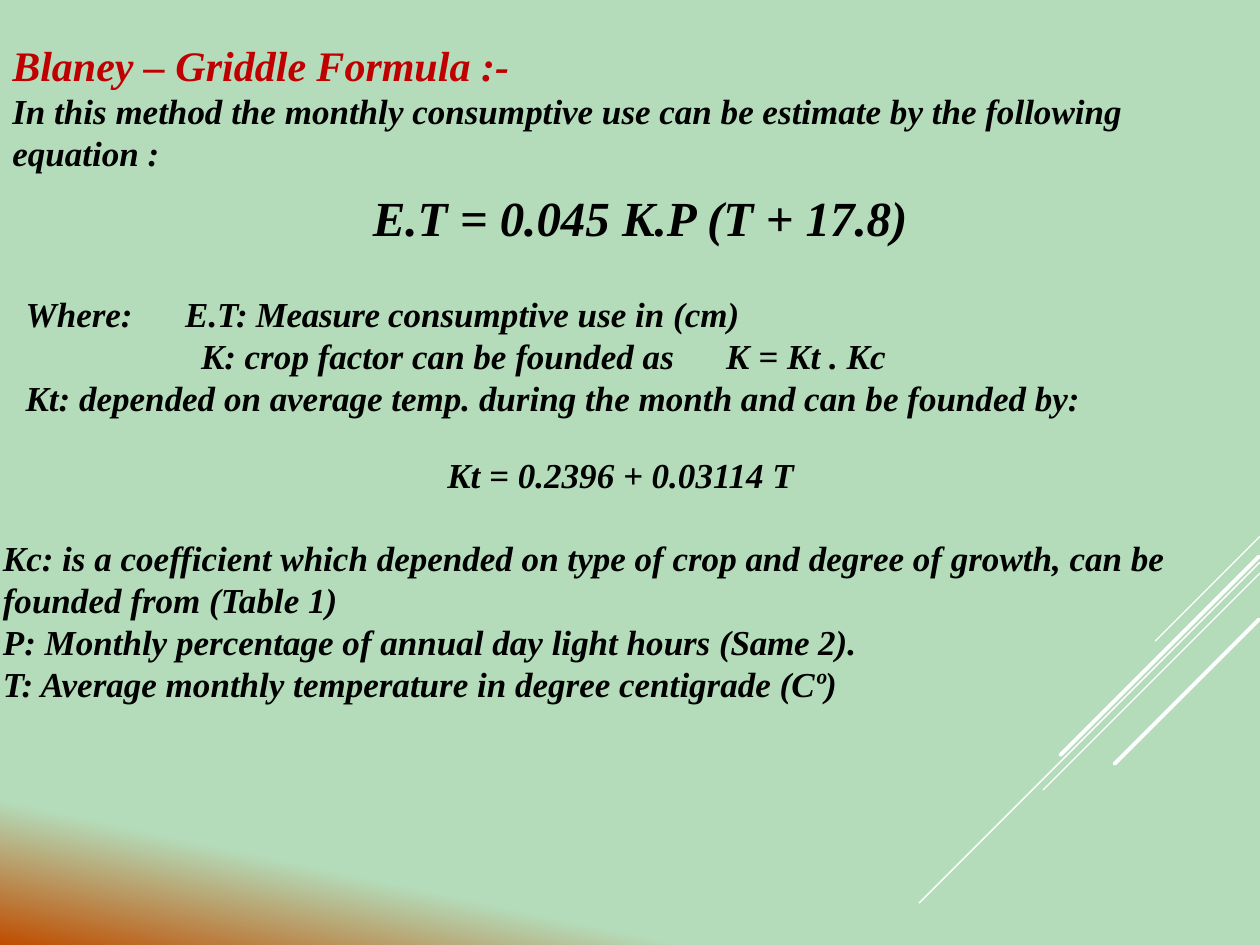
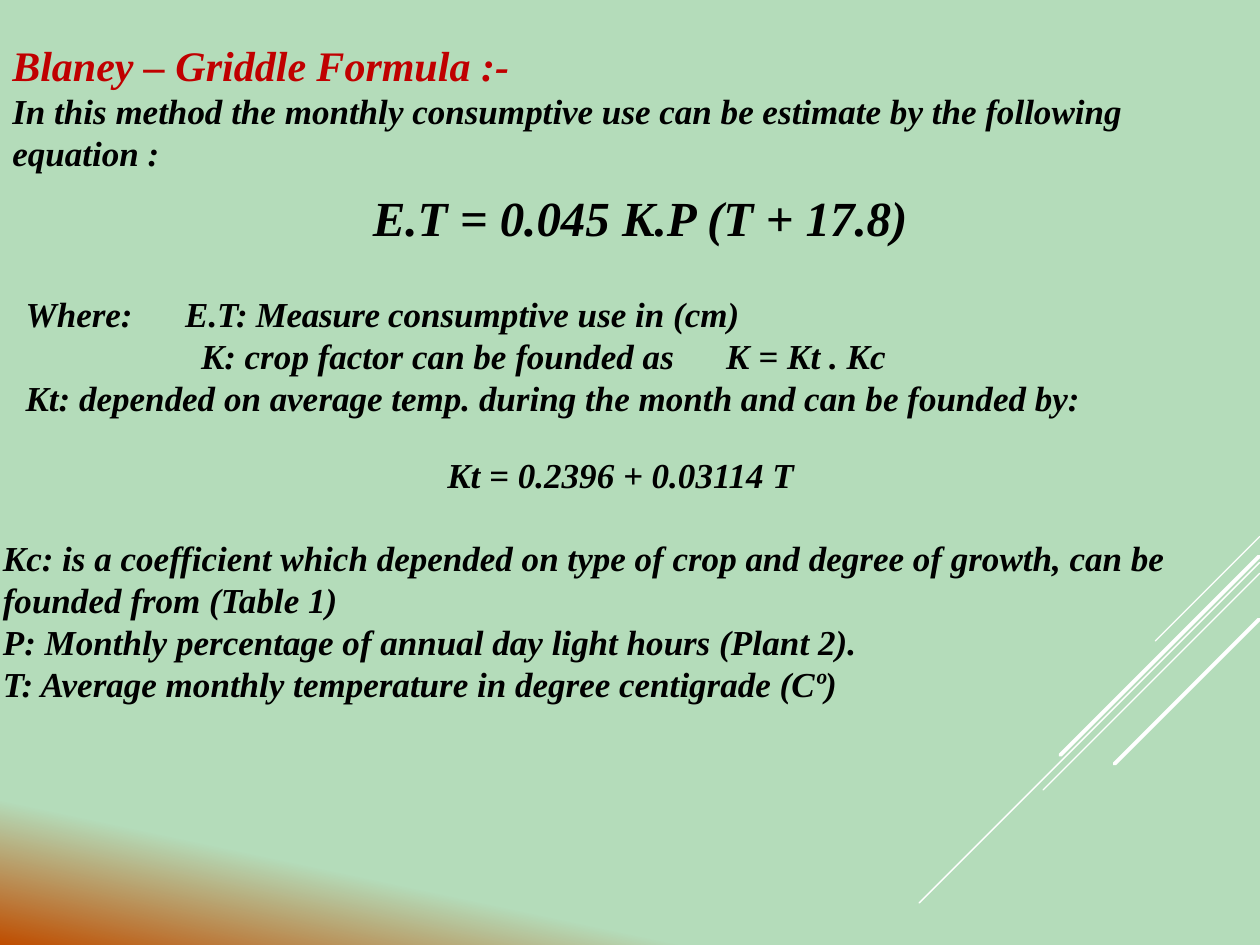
Same: Same -> Plant (764, 644)
